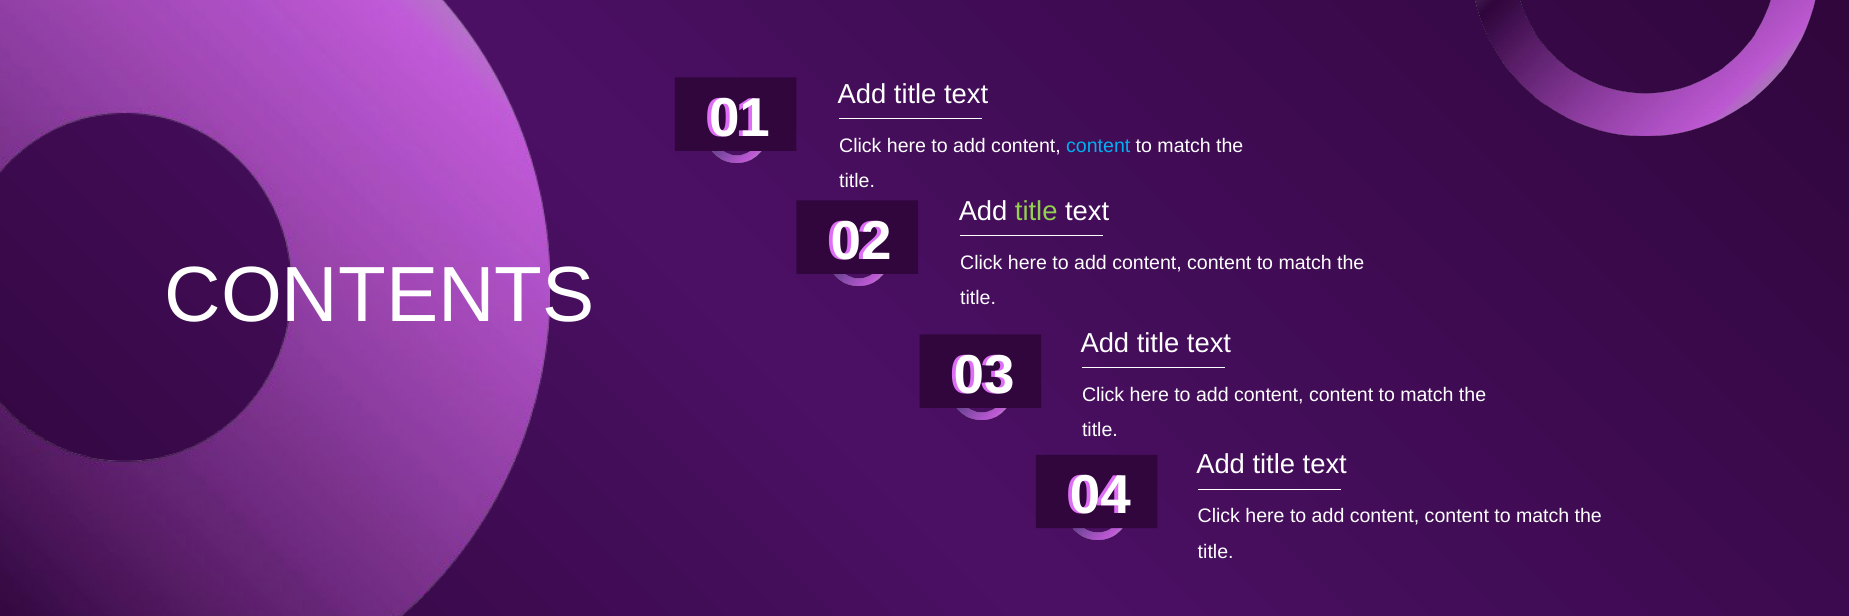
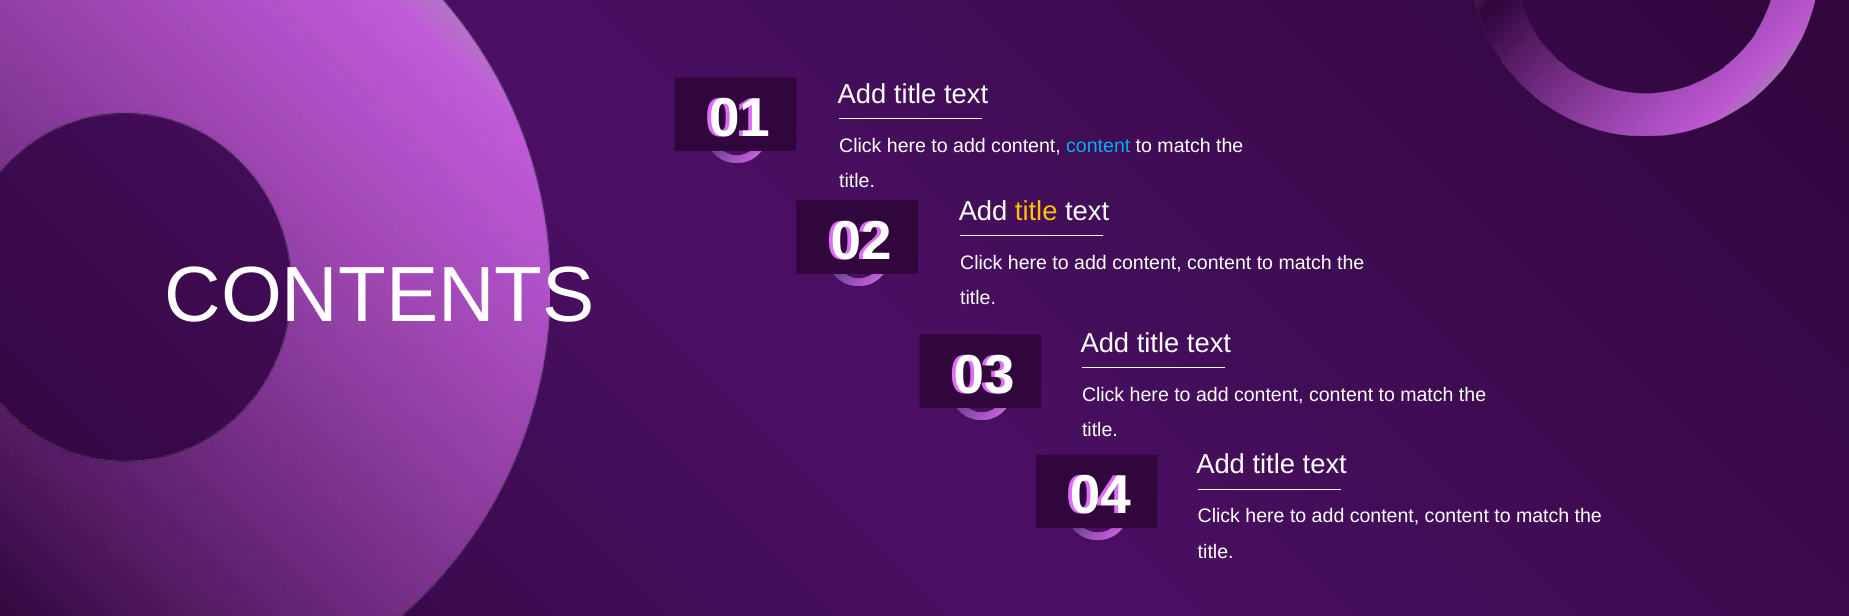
title colour: light green -> yellow (1036, 211)
